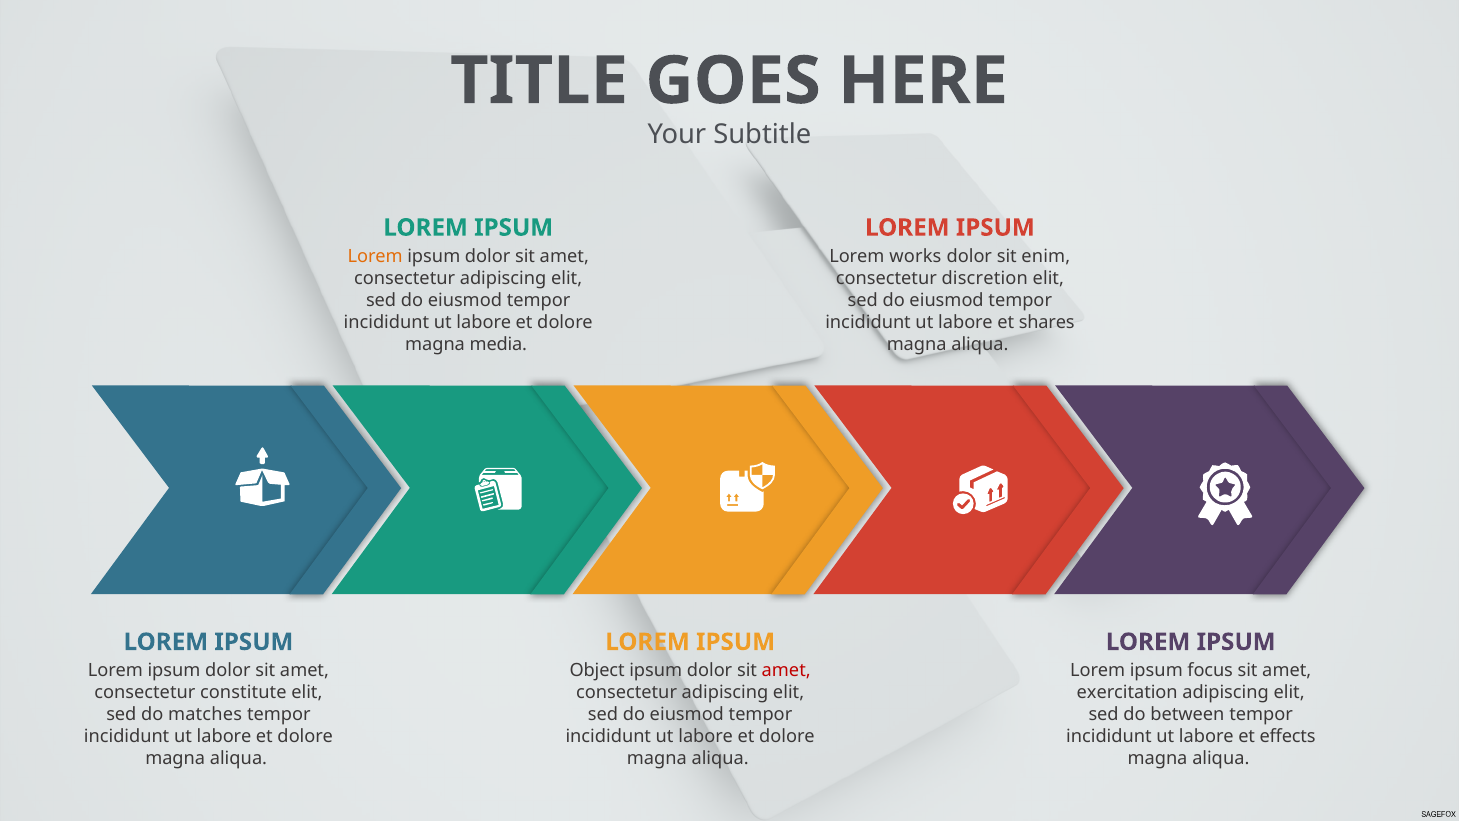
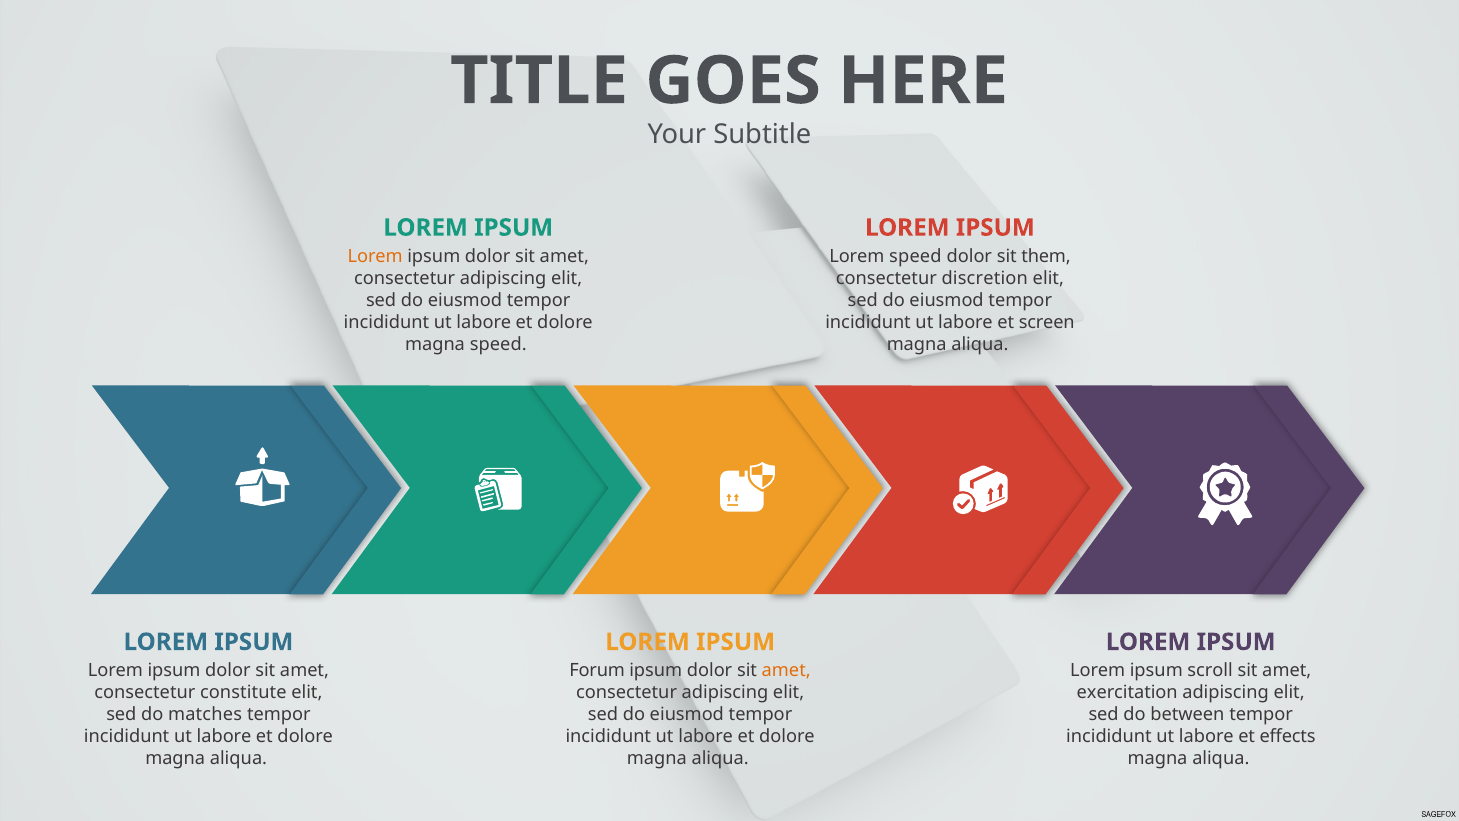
Lorem works: works -> speed (915, 256)
enim: enim -> them (1046, 256)
shares: shares -> screen (1047, 322)
magna media: media -> speed (498, 344)
Object: Object -> Forum (597, 671)
amet colour: red -> orange (786, 671)
focus: focus -> scroll (1210, 671)
